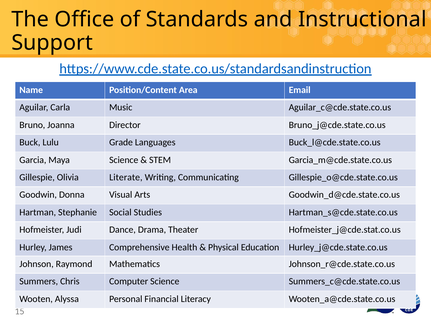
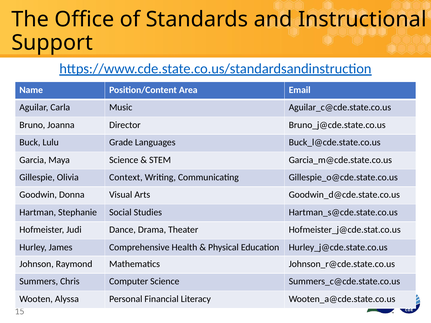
Literate: Literate -> Context (126, 177)
